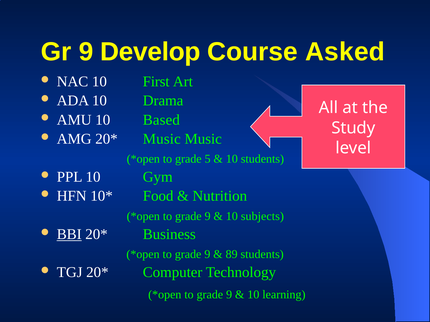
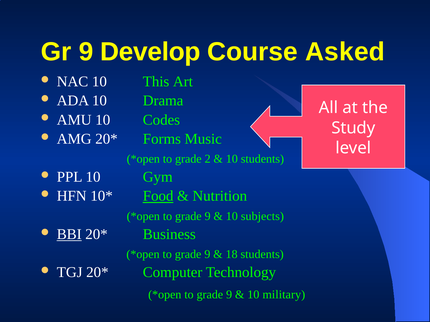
First: First -> This (156, 82)
Based: Based -> Codes (161, 120)
Music: Music -> Forms (162, 139)
5: 5 -> 2 (208, 159)
Food underline: none -> present (158, 196)
89: 89 -> 18 (232, 255)
learning: learning -> military (284, 295)
